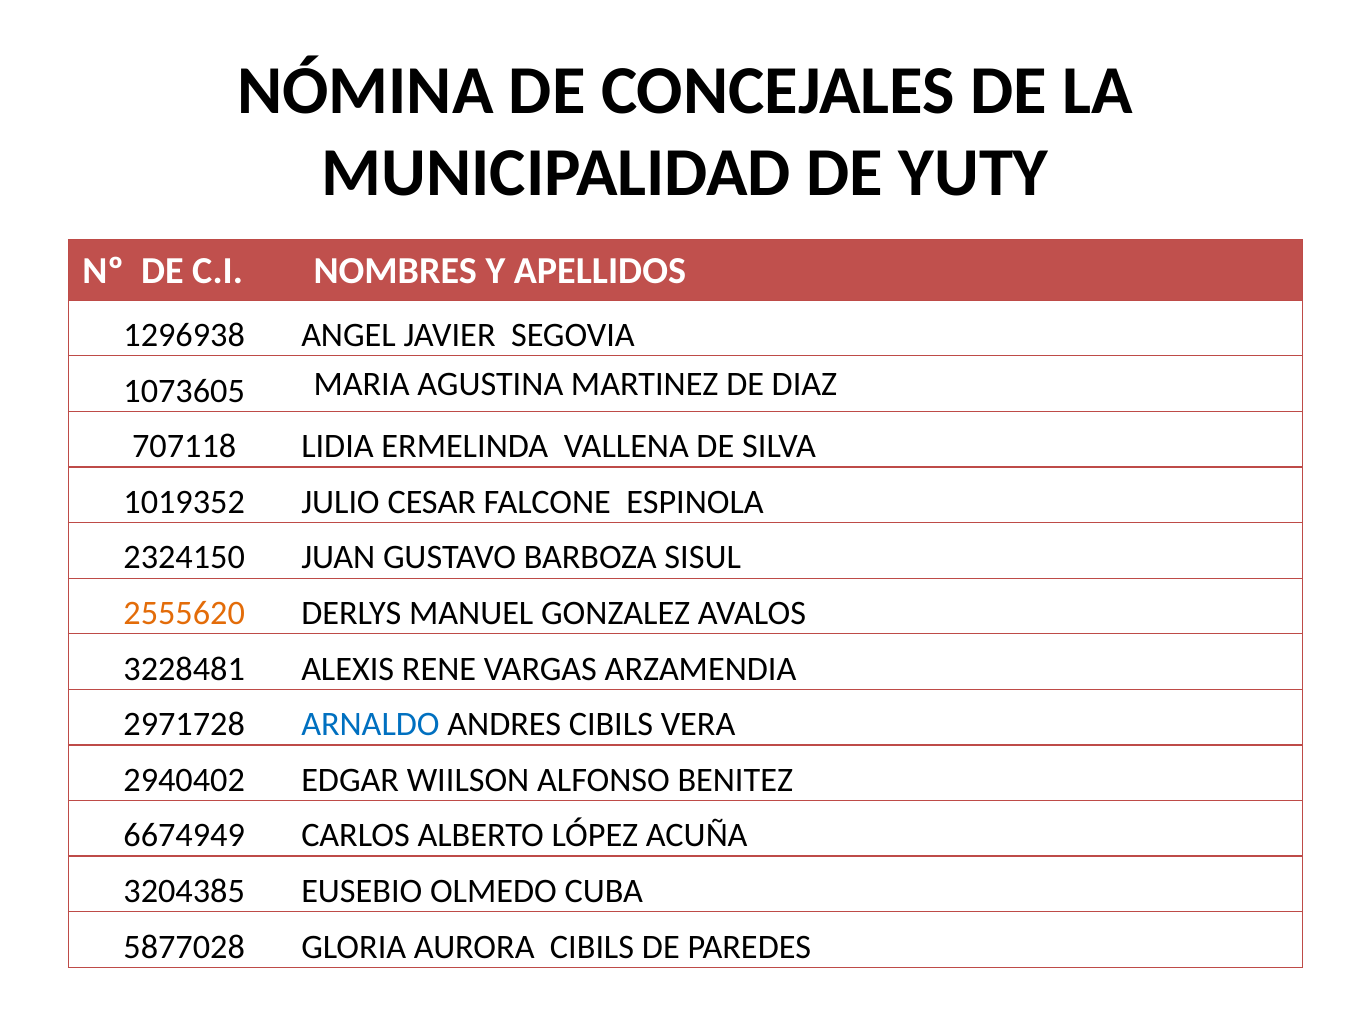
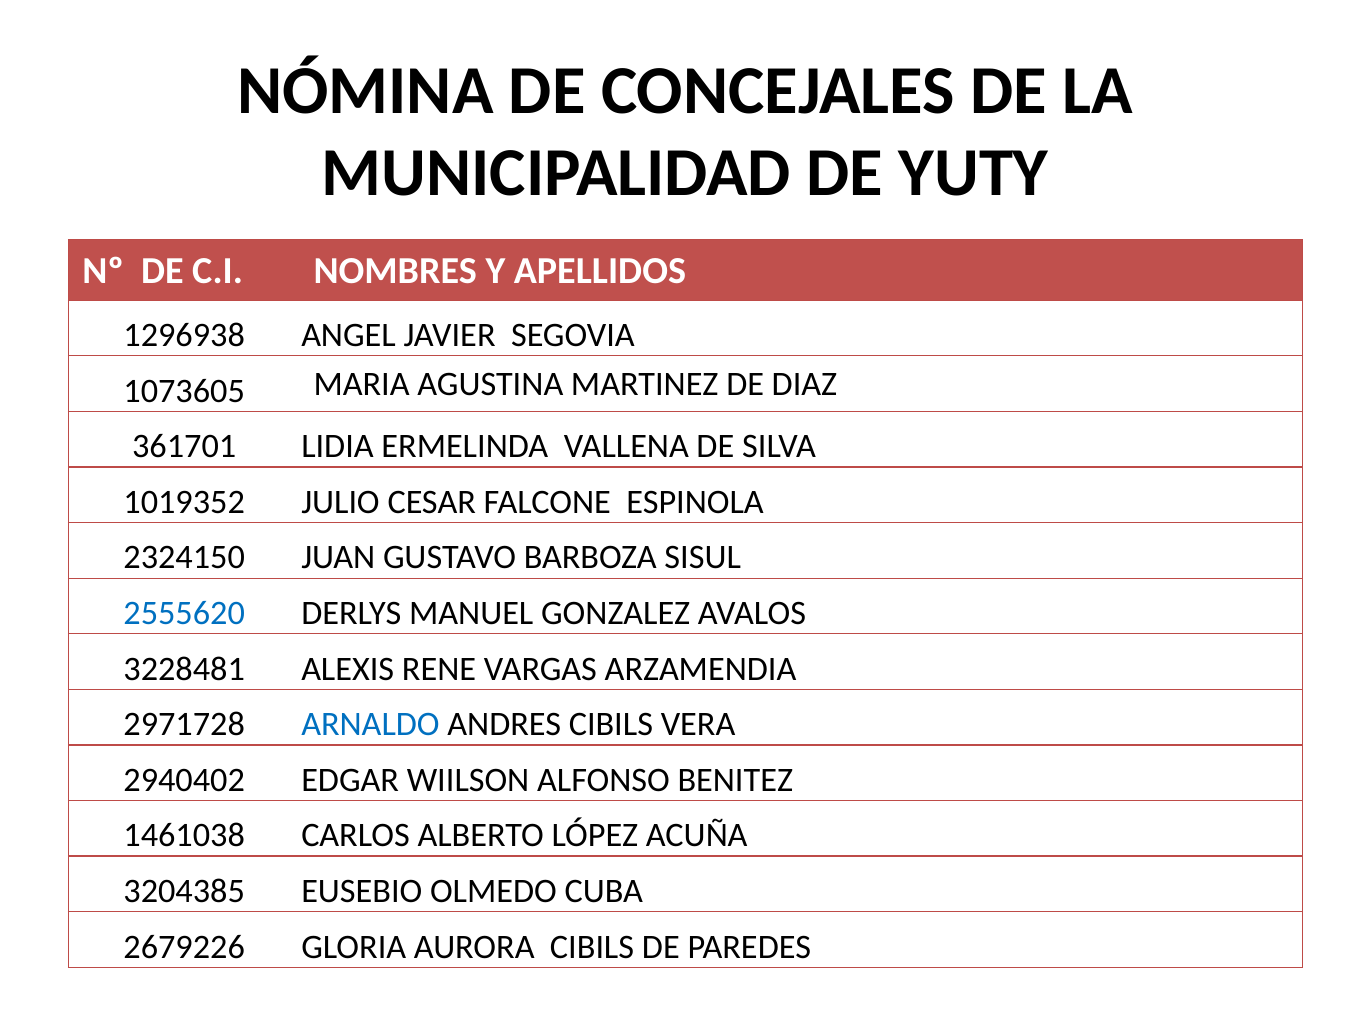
707118: 707118 -> 361701 (184, 447)
2555620 colour: orange -> blue (184, 613)
6674949: 6674949 -> 1461038 (184, 836)
5877028: 5877028 -> 2679226 (184, 947)
